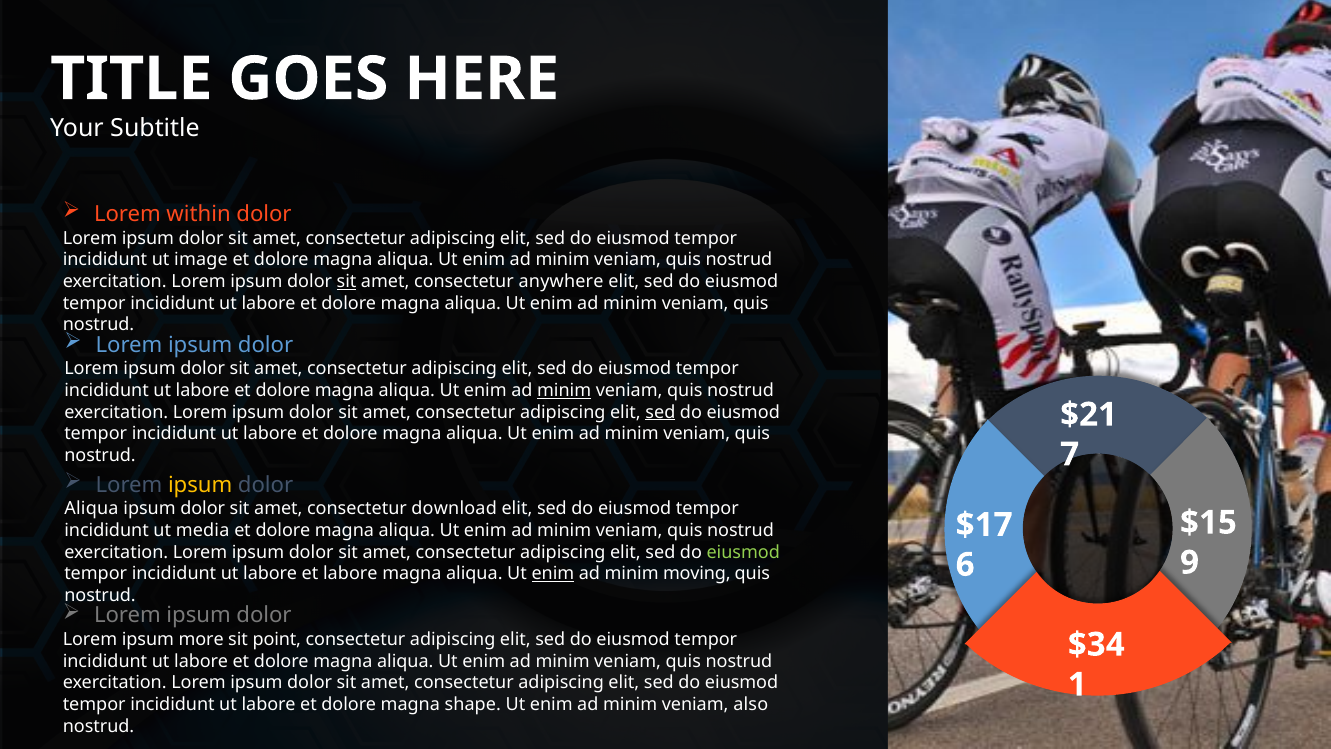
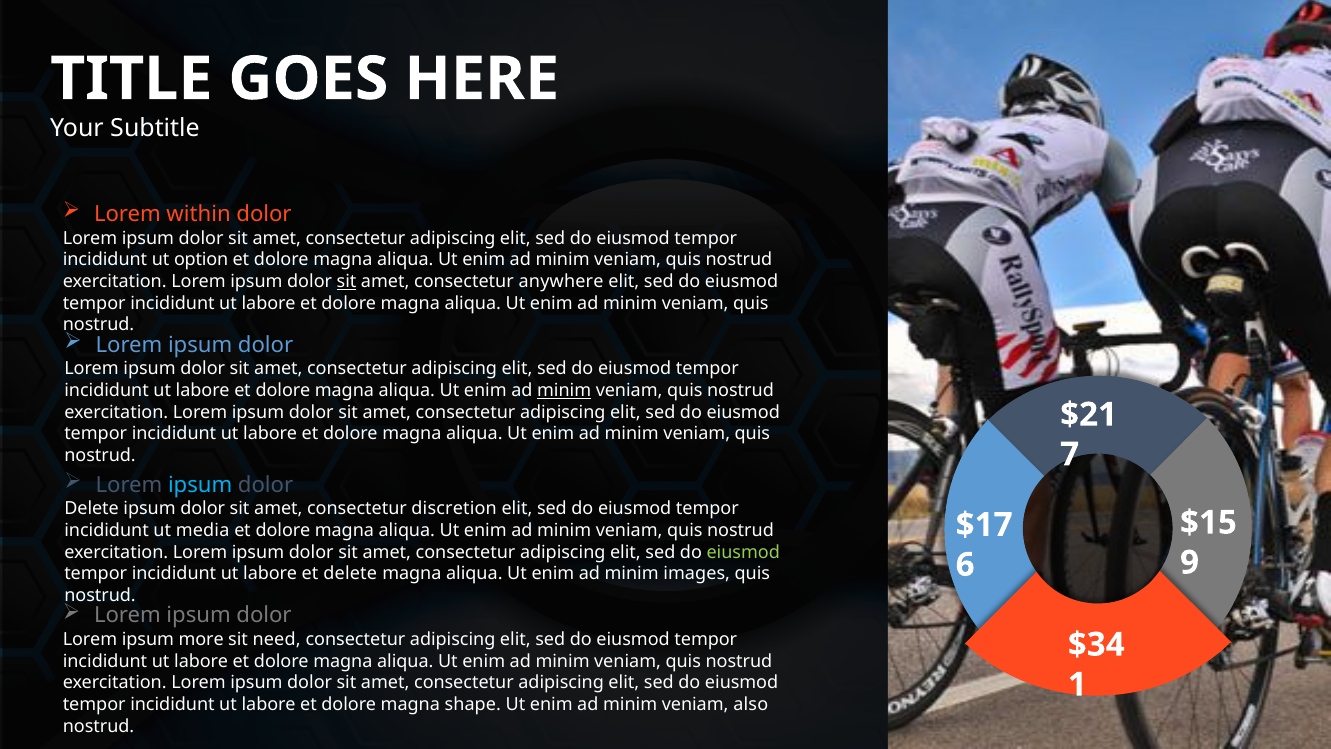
image: image -> option (201, 260)
sed underline: present -> none (660, 412)
ipsum colour: yellow -> light blue (200, 485)
Aliqua: Aliqua -> Delete (92, 509)
download: download -> discretion (454, 509)
et labore: labore -> delete (350, 574)
enim underline: present -> none (553, 574)
moving: moving -> images (697, 574)
point: point -> need (277, 639)
